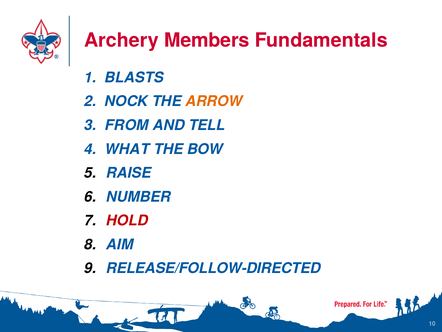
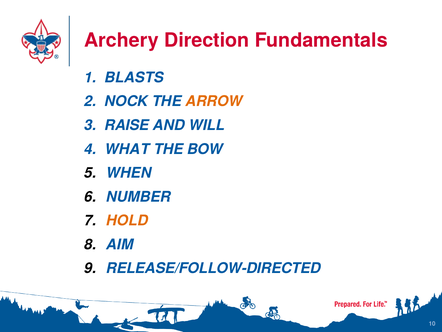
Members: Members -> Direction (207, 40)
FROM: FROM -> RAISE (127, 125)
TELL: TELL -> WILL (207, 125)
RAISE: RAISE -> WHEN (129, 173)
HOLD colour: red -> orange (127, 220)
